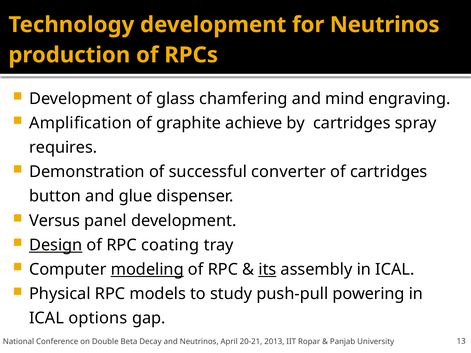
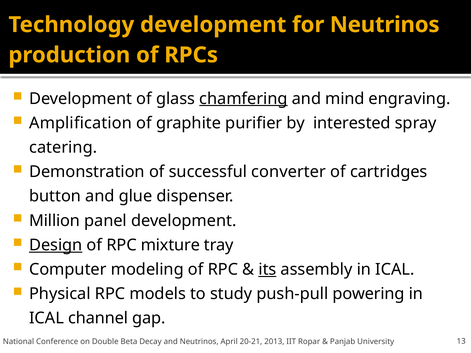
chamfering underline: none -> present (243, 99)
achieve: achieve -> purifier (254, 123)
by cartridges: cartridges -> interested (352, 123)
requires: requires -> catering (63, 148)
Versus: Versus -> Million (55, 221)
coating: coating -> mixture (170, 245)
modeling underline: present -> none (147, 270)
options: options -> channel (98, 318)
